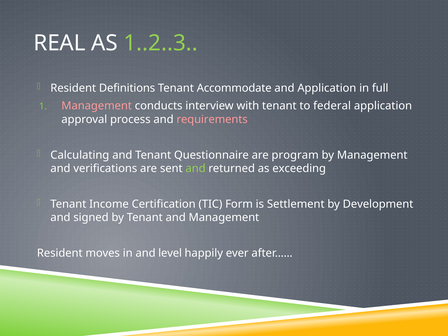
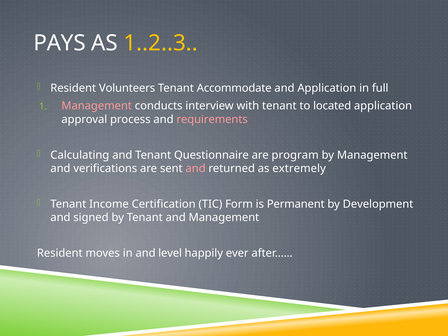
REAL: REAL -> PAYS (60, 43)
1..2..3 colour: light green -> yellow (161, 43)
Definitions: Definitions -> Volunteers (127, 88)
federal: federal -> located (332, 106)
and colour: light green -> pink (196, 168)
exceeding: exceeding -> extremely (299, 168)
Settlement: Settlement -> Permanent (296, 204)
